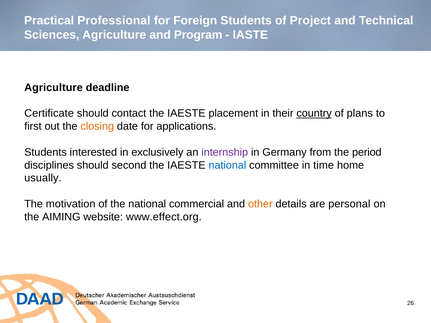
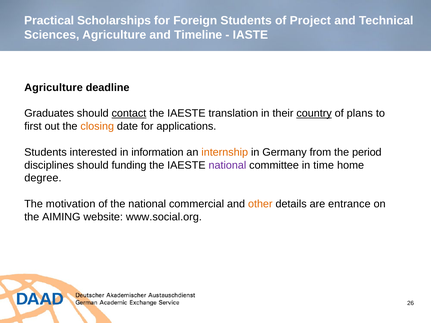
Professional: Professional -> Scholarships (114, 21)
Program: Program -> Timeline (198, 35)
Certificate: Certificate -> Graduates (49, 114)
contact underline: none -> present (129, 114)
placement: placement -> translation (233, 114)
exclusively: exclusively -> information (157, 152)
internship colour: purple -> orange (225, 152)
second: second -> funding (129, 165)
national colour: blue -> purple (227, 165)
usually: usually -> degree (43, 178)
personal: personal -> entrance (349, 204)
www.effect.org: www.effect.org -> www.social.org (164, 217)
